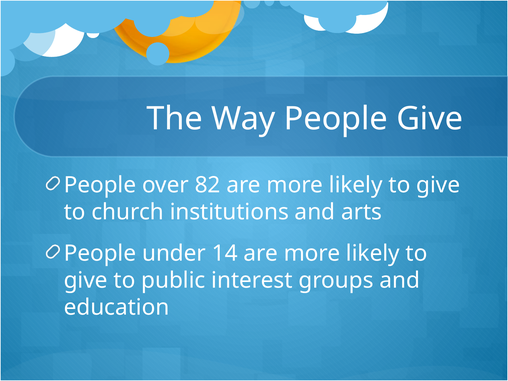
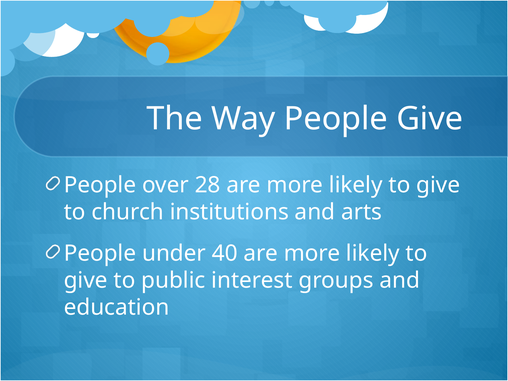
82: 82 -> 28 (208, 185)
14: 14 -> 40 (225, 253)
